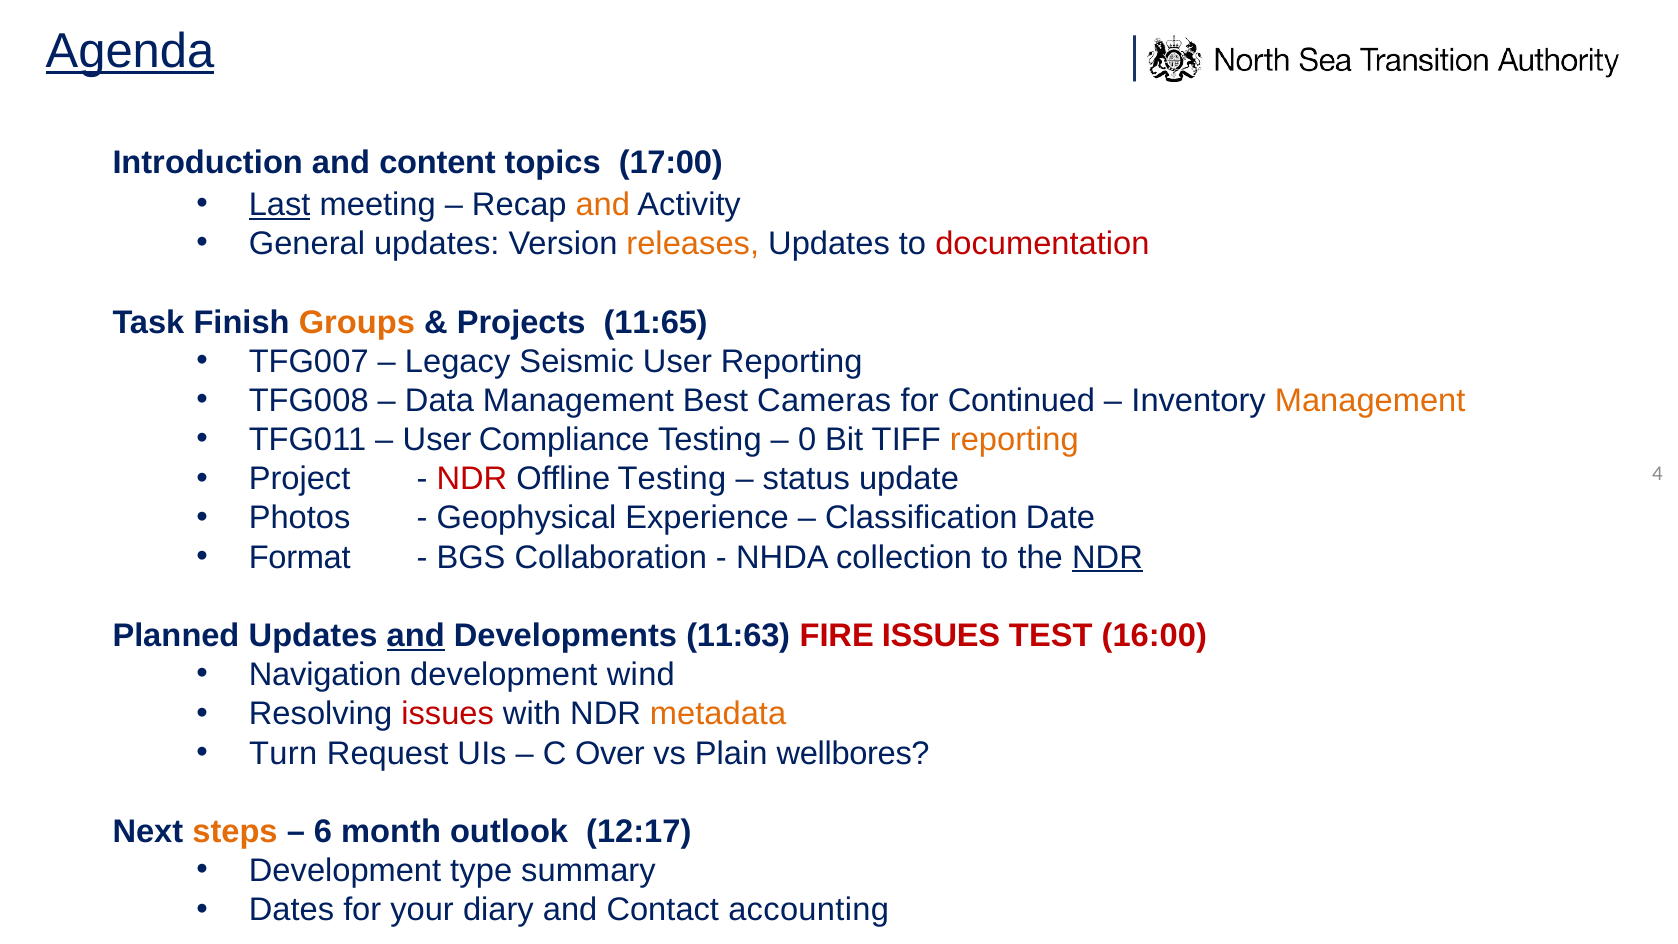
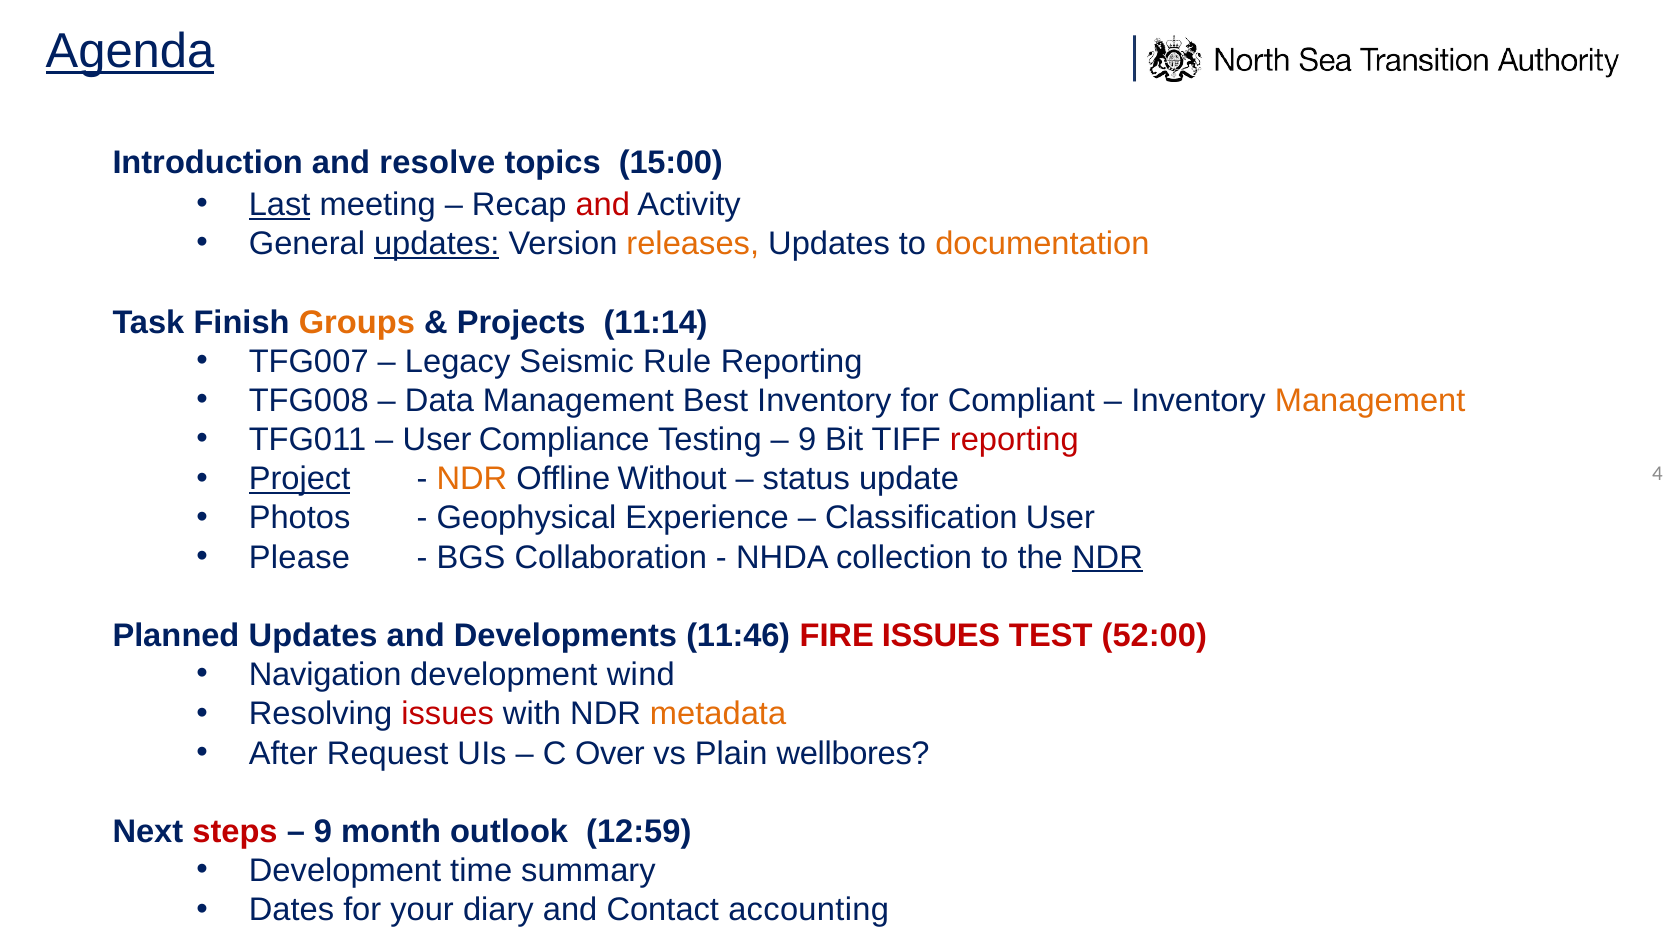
content: content -> resolve (437, 163)
17:00: 17:00 -> 15:00 (671, 163)
and colour: orange -> red (603, 205)
updates underline: none -> present (437, 244)
documentation colour: red -> orange (1042, 244)
11:65: 11:65 -> 11:14 (656, 322)
Seismic User: User -> Rule (677, 361)
Best Cameras: Cameras -> Inventory (824, 401)
Continued: Continued -> Compliant (1021, 401)
0: 0 -> 9 (807, 440)
reporting colour: orange -> red (1014, 440)
Project underline: none -> present (300, 479)
NDR colour: red -> orange (472, 479)
Offline Testing: Testing -> Without (672, 479)
Classification Date: Date -> User (1060, 518)
Format: Format -> Please (299, 557)
and underline: present -> none (416, 636)
11:63: 11:63 -> 11:46 (738, 636)
16:00: 16:00 -> 52:00 (1154, 636)
Turn: Turn -> After (283, 753)
steps colour: orange -> red (235, 832)
6: 6 -> 9 (323, 832)
12:17: 12:17 -> 12:59 (639, 832)
type: type -> time (481, 871)
